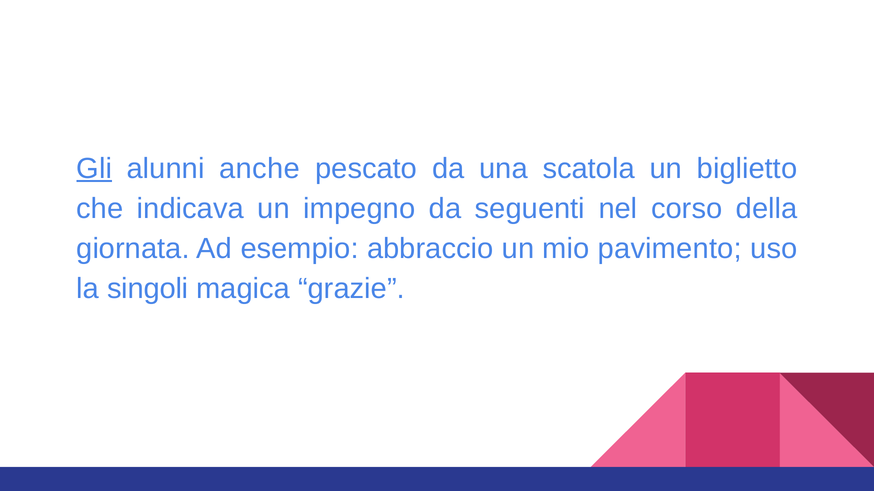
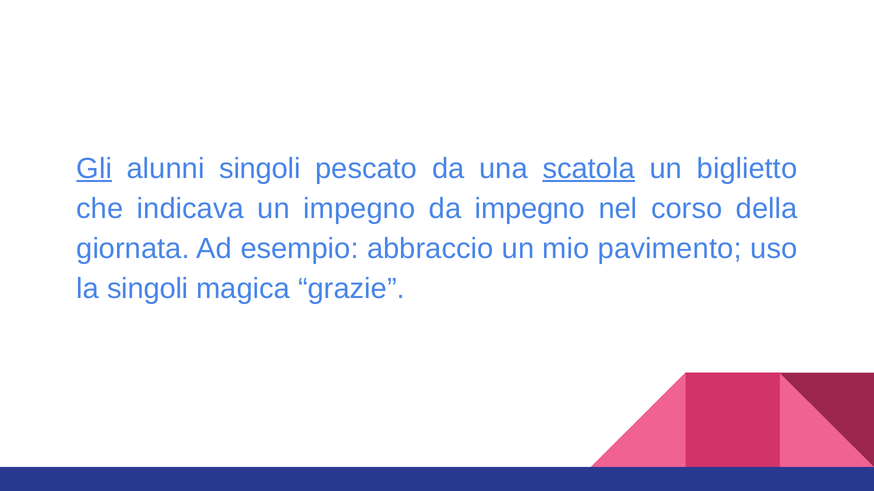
alunni anche: anche -> singoli (260, 169)
scatola underline: none -> present (589, 169)
da seguenti: seguenti -> impegno (530, 209)
